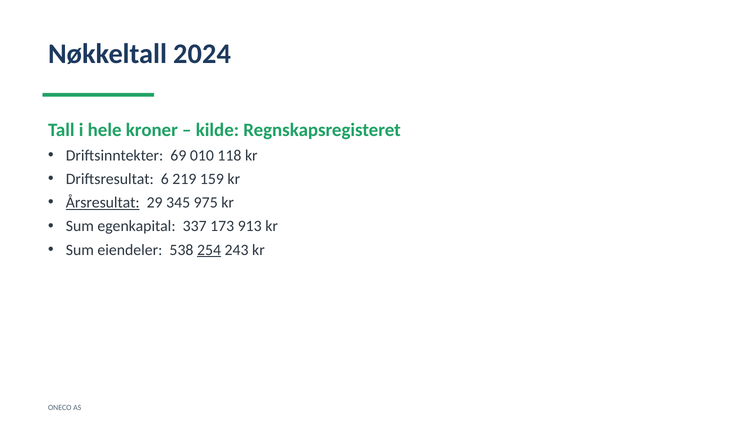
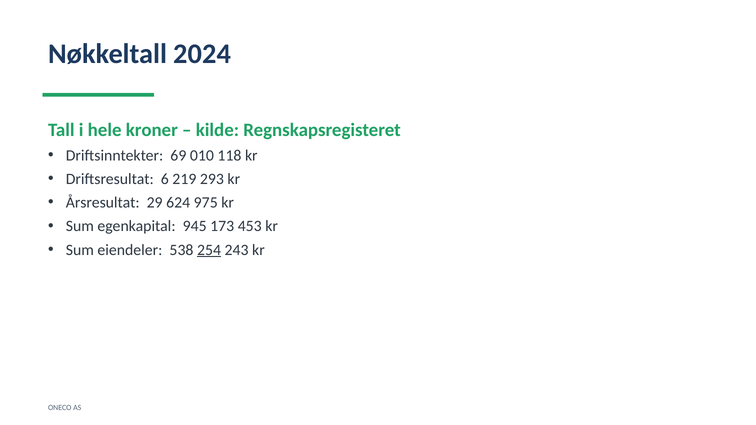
159: 159 -> 293 (212, 179)
Årsresultat underline: present -> none (103, 203)
345: 345 -> 624 (178, 203)
337: 337 -> 945 (195, 226)
913: 913 -> 453 (250, 226)
